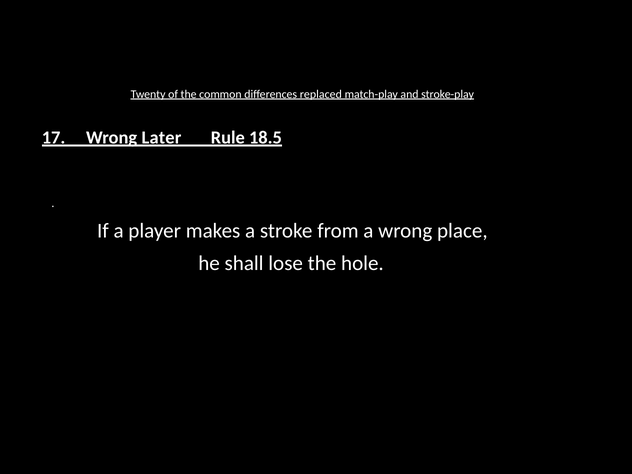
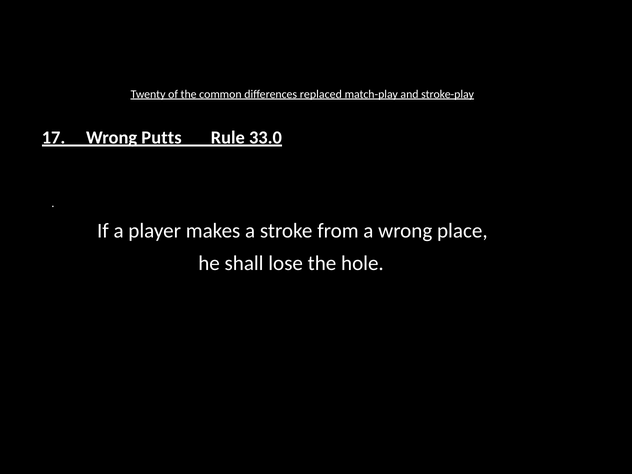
Later: Later -> Putts (161, 138)
18.5: 18.5 -> 33.0 (265, 138)
